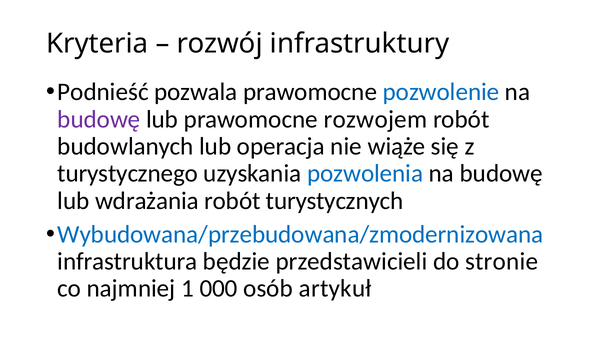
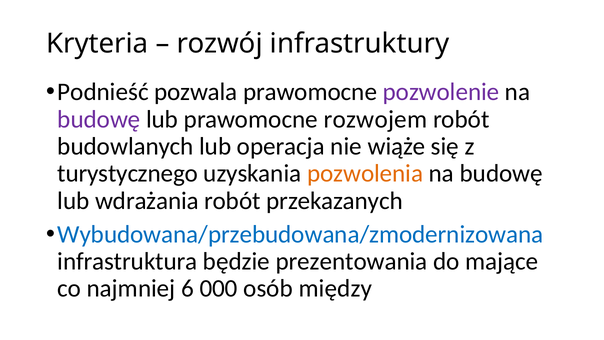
pozwolenie colour: blue -> purple (441, 92)
pozwolenia colour: blue -> orange (365, 174)
turystycznych: turystycznych -> przekazanych (335, 201)
przedstawicieli: przedstawicieli -> prezentowania (352, 261)
stronie: stronie -> mające (502, 261)
1: 1 -> 6 (187, 288)
artykuł: artykuł -> między (335, 288)
